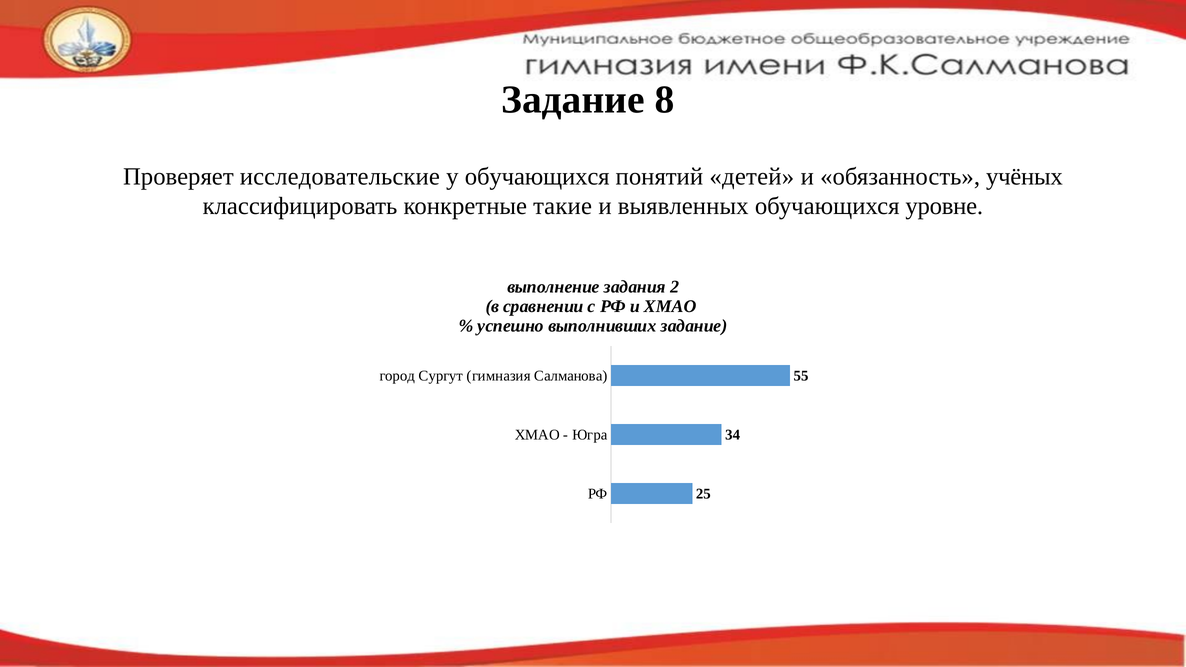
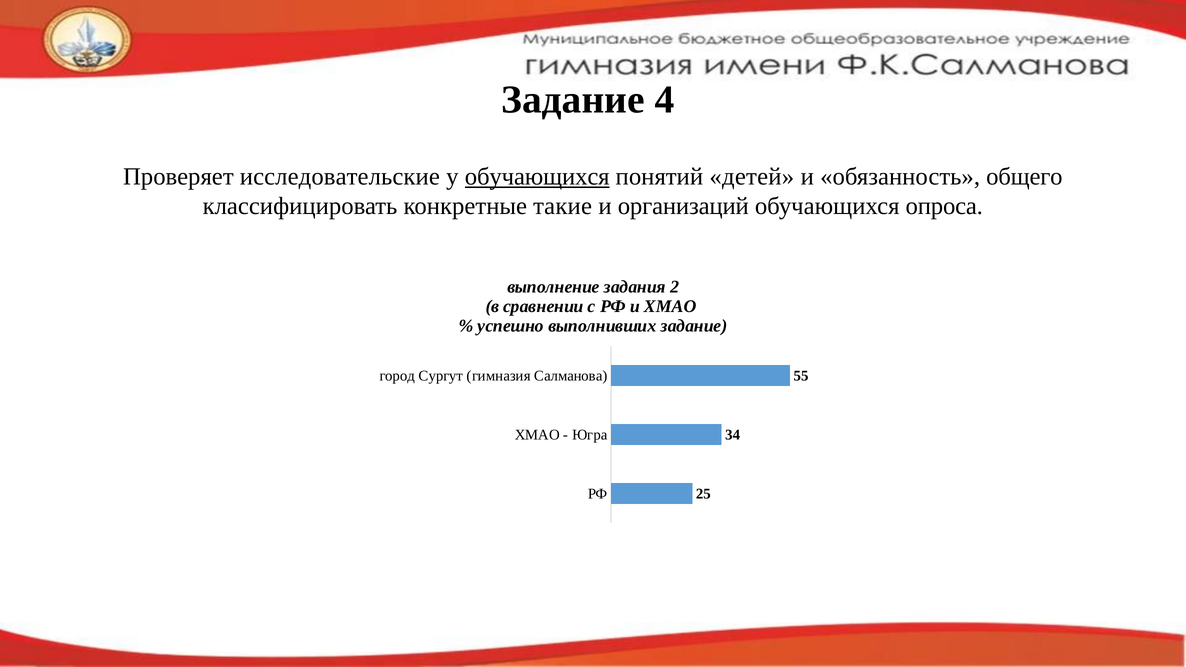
8: 8 -> 4 (665, 100)
обучающихся underline: none -> present (537, 177)
учёных: учёных -> общего (1024, 177)
выявленных: выявленных -> организаций (683, 206)
уровне: уровне -> опроса (944, 206)
